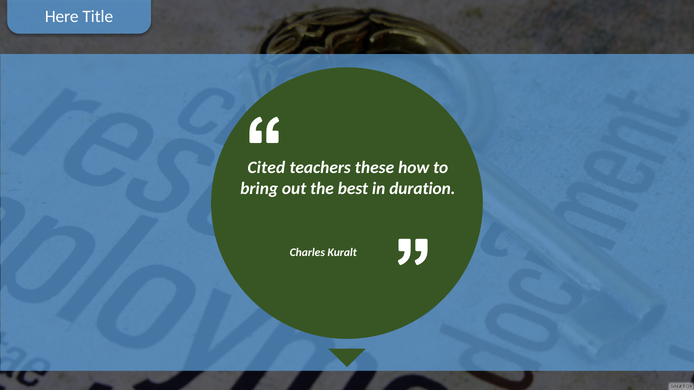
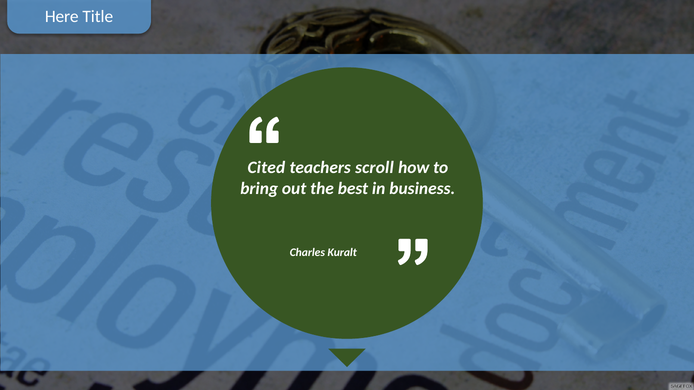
these: these -> scroll (374, 168)
duration: duration -> business (422, 189)
